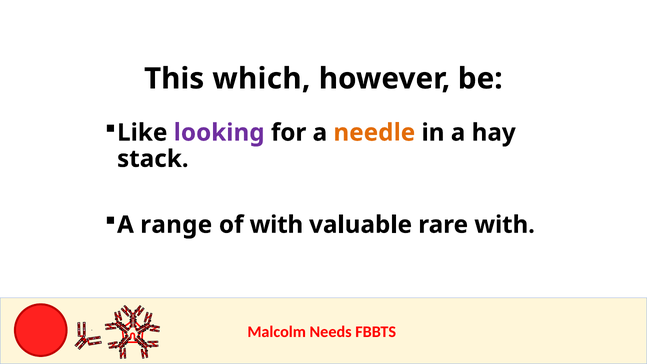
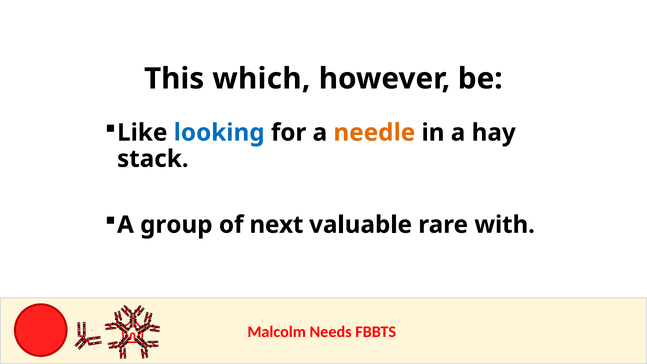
looking colour: purple -> blue (219, 133)
range: range -> group (176, 225)
of with: with -> next (276, 225)
